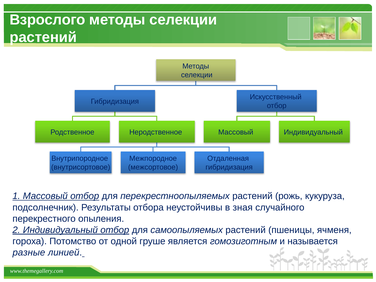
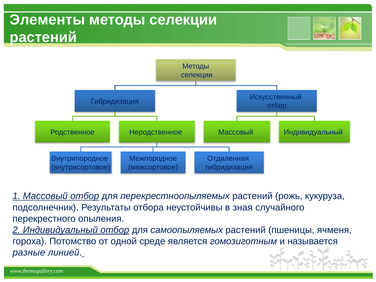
Взрослого: Взрослого -> Элементы (47, 20)
груше: груше -> среде (152, 241)
